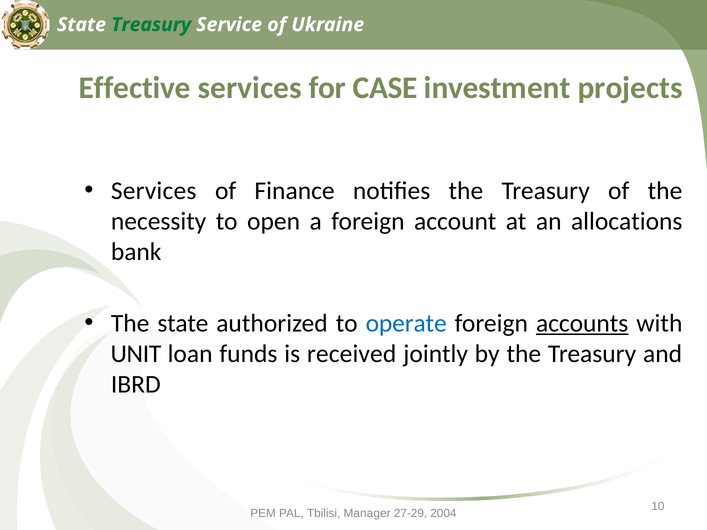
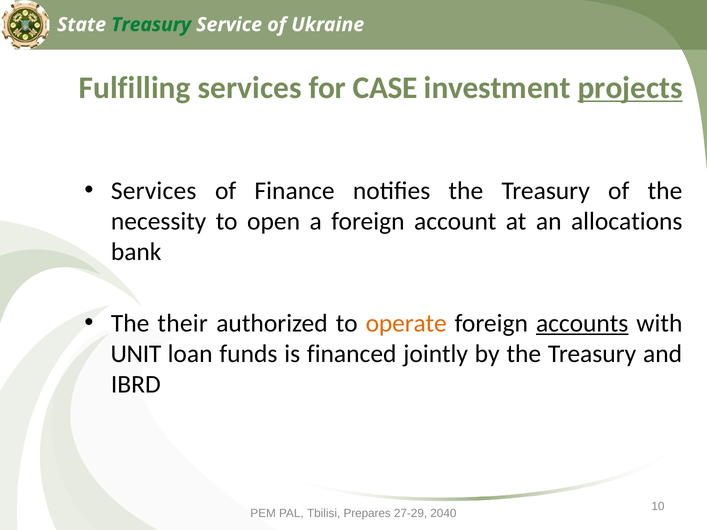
Effective: Effective -> Fulfilling (135, 88)
projects underline: none -> present (630, 88)
The state: state -> their (183, 323)
operate colour: blue -> orange (406, 323)
received: received -> financed (352, 354)
Manager: Manager -> Prepares (367, 513)
2004: 2004 -> 2040 (443, 513)
